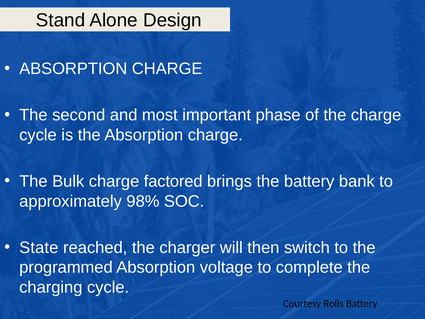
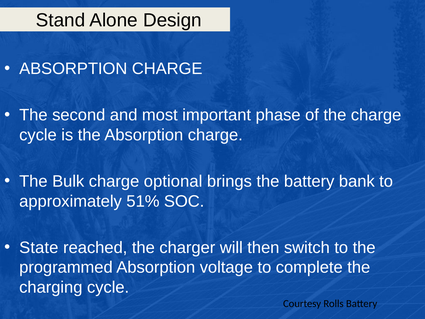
factored: factored -> optional (173, 181)
98%: 98% -> 51% (143, 201)
